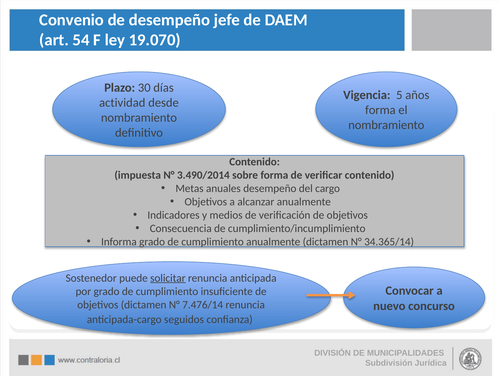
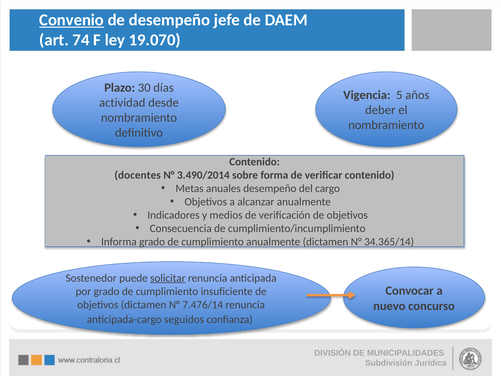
Convenio underline: none -> present (72, 20)
54: 54 -> 74 (81, 40)
forma: forma -> deber (380, 110)
impuesta: impuesta -> docentes (138, 175)
